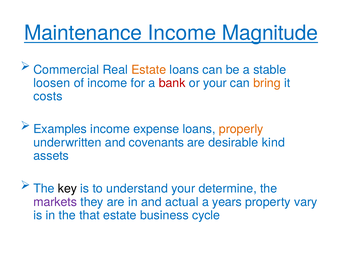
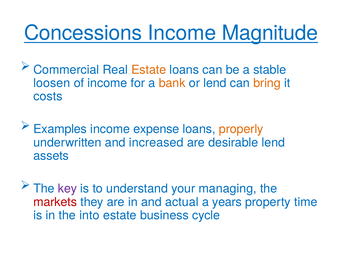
Maintenance: Maintenance -> Concessions (83, 33)
bank colour: red -> orange (172, 83)
or your: your -> lend (215, 83)
covenants: covenants -> increased (156, 143)
desirable kind: kind -> lend (273, 143)
key colour: black -> purple (67, 189)
determine: determine -> managing (228, 189)
markets colour: purple -> red (55, 202)
vary: vary -> time (306, 202)
that: that -> into (89, 216)
